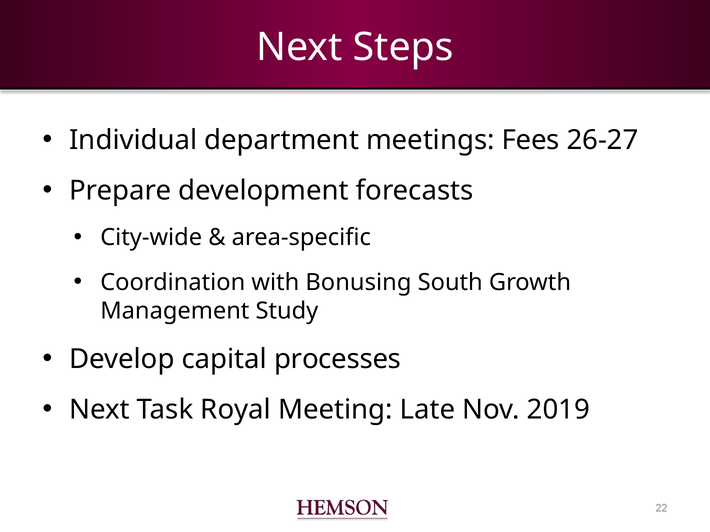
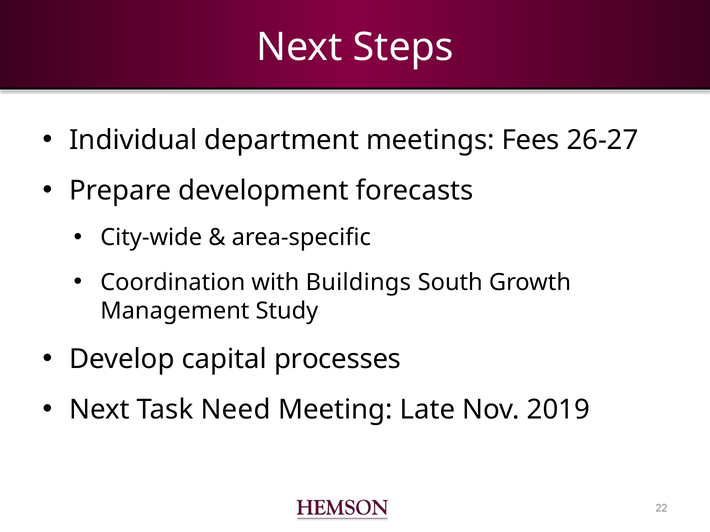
Bonusing: Bonusing -> Buildings (358, 283)
Royal: Royal -> Need (236, 410)
